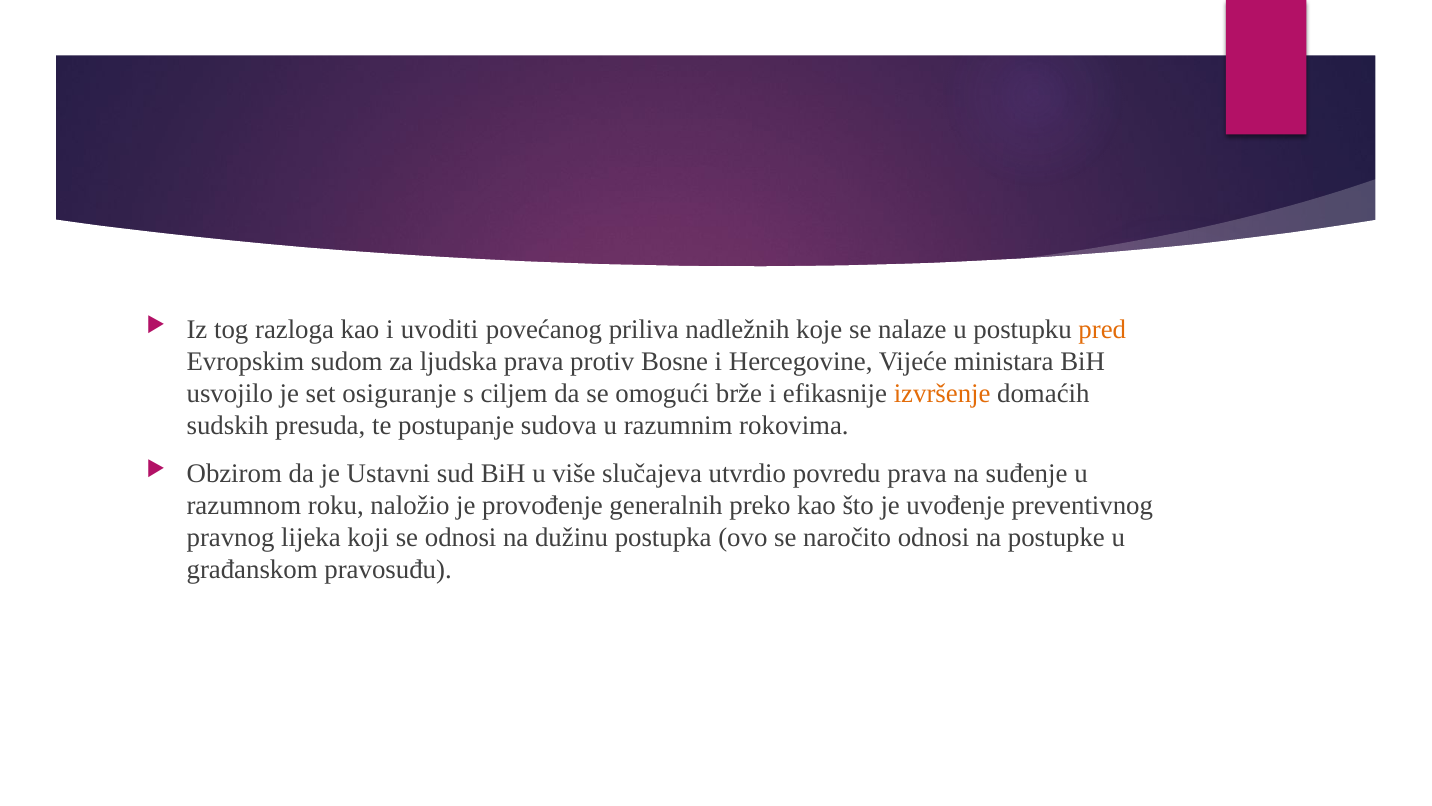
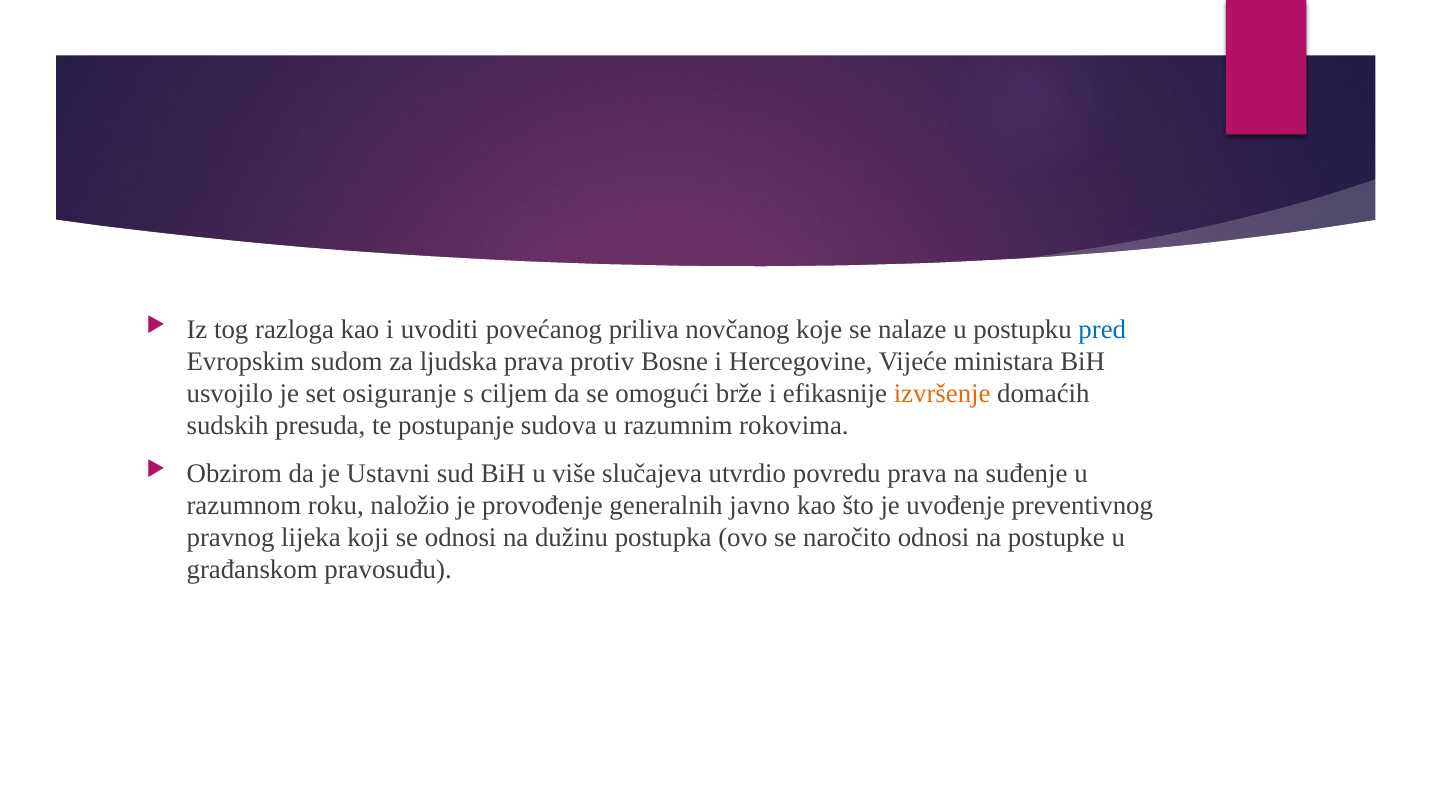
nadležnih: nadležnih -> novčanog (737, 329)
pred colour: orange -> blue (1102, 329)
preko: preko -> javno (760, 505)
